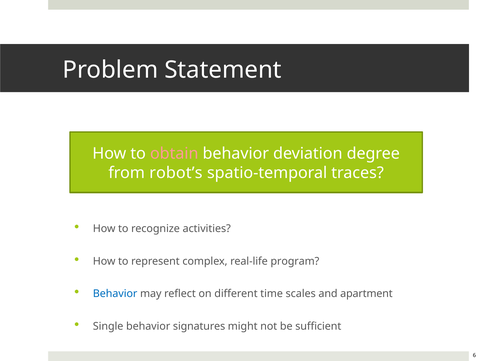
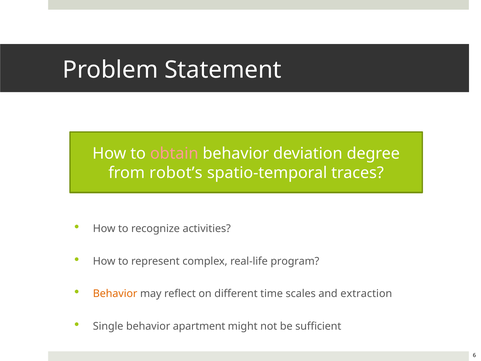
Behavior colour: blue -> orange (115, 294)
apartment: apartment -> extraction (366, 294)
signatures: signatures -> apartment (199, 326)
